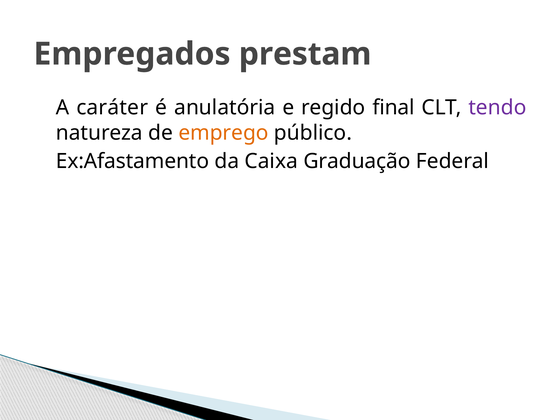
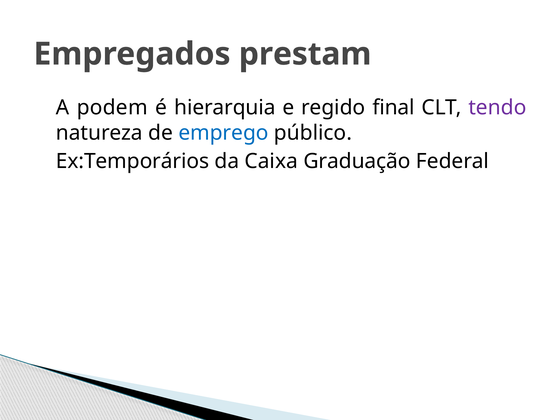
caráter: caráter -> podem (112, 108)
anulatória: anulatória -> hierarquia (225, 108)
emprego colour: orange -> blue (223, 133)
Ex:Afastamento: Ex:Afastamento -> Ex:Temporários (132, 161)
